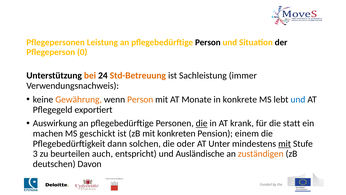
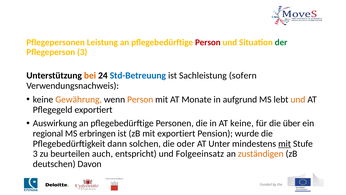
Person colour: black -> red (208, 42)
der colour: black -> green (281, 42)
Pflegeperson 0: 0 -> 3 (82, 52)
Std-Betreuung colour: orange -> blue (138, 75)
immer: immer -> sofern (243, 75)
konkrete: konkrete -> aufgrund (240, 99)
und colour: blue -> orange (298, 99)
die underline: present -> none (202, 123)
AT krank: krank -> keine (242, 123)
statt: statt -> über (292, 123)
machen: machen -> regional (48, 133)
geschickt: geschickt -> erbringen (98, 133)
mit konkreten: konkreten -> exportiert (176, 133)
einem: einem -> wurde (247, 133)
Ausländische: Ausländische -> Folgeeinsatz (200, 154)
